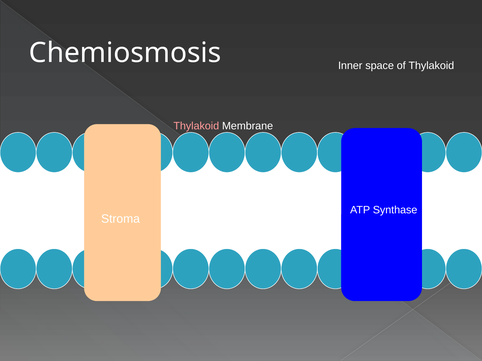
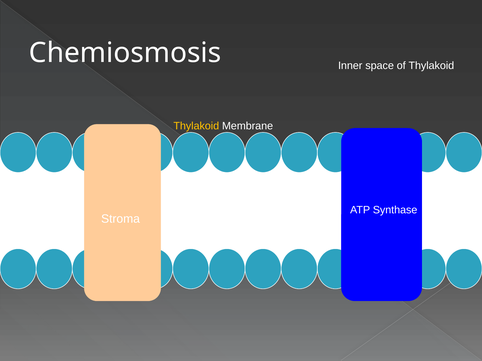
Thylakoid colour: pink -> yellow (196, 126)
